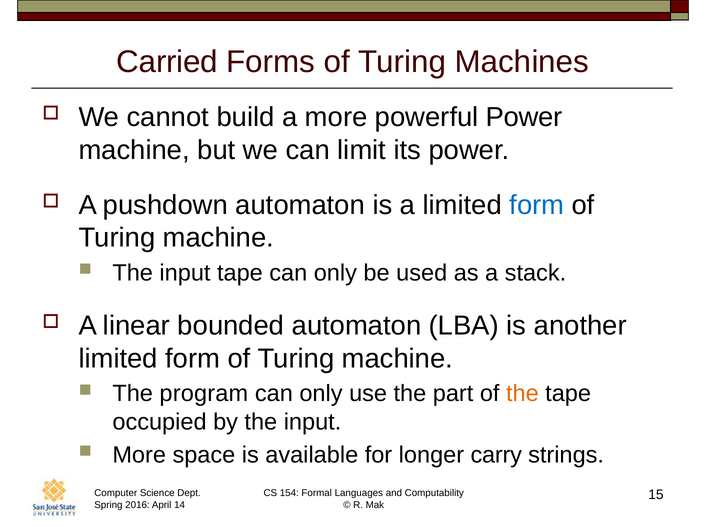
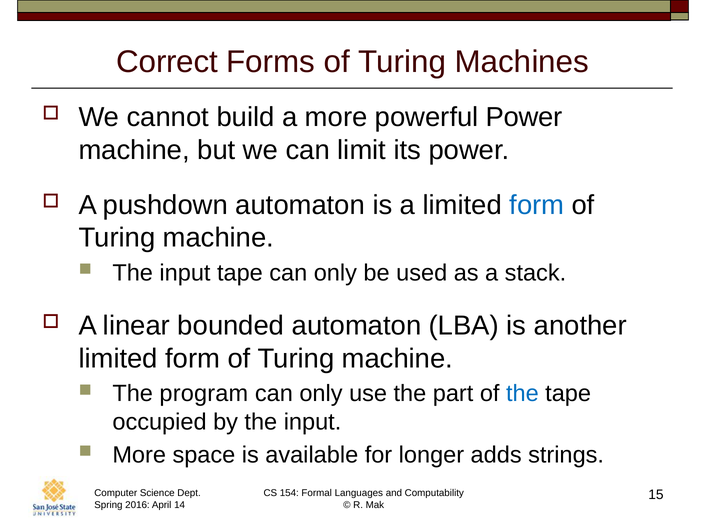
Carried: Carried -> Correct (167, 62)
the colour: orange -> blue (522, 394)
carry: carry -> adds (496, 455)
